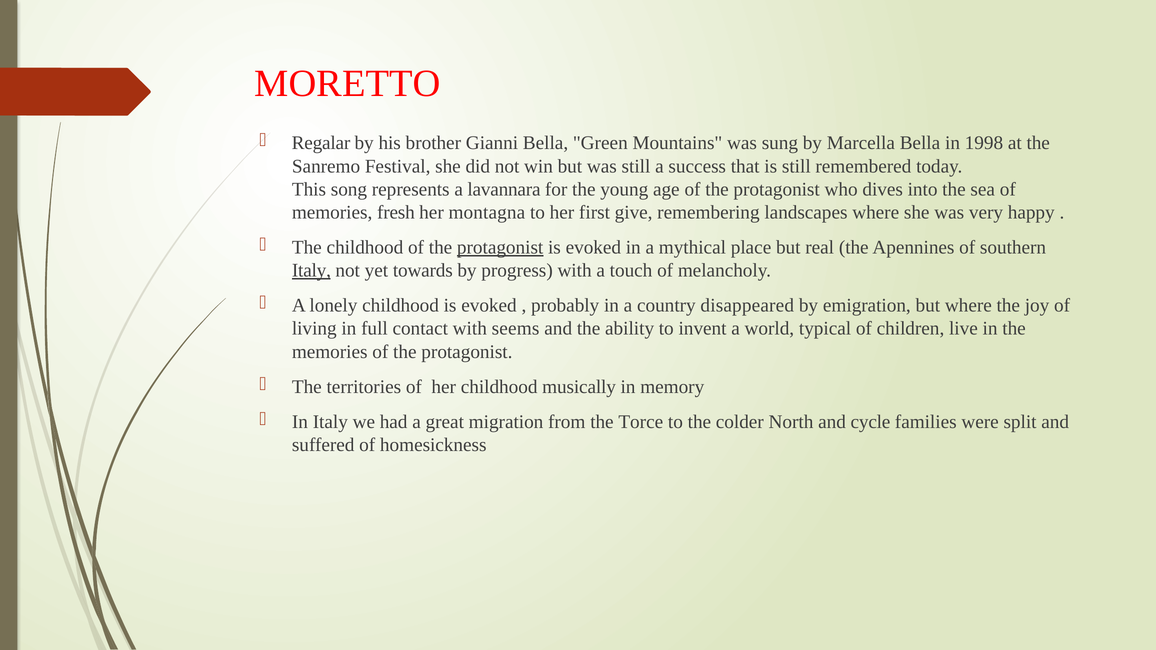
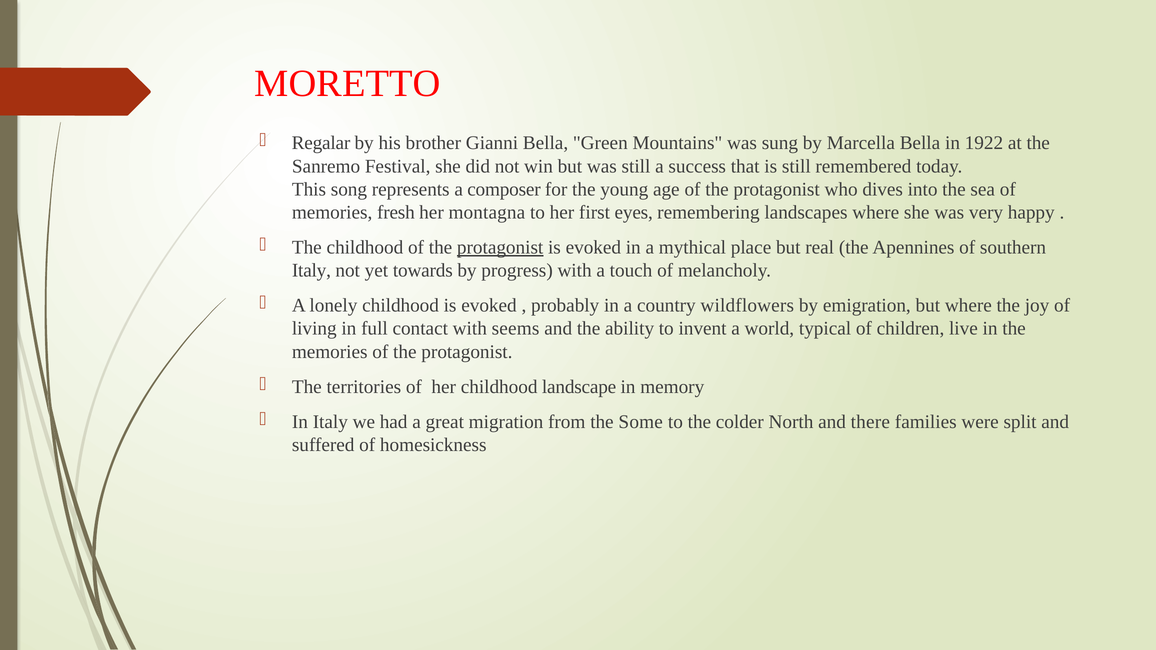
1998: 1998 -> 1922 (984, 143)
lavannara: lavannara -> composer (504, 189)
give: give -> eyes (634, 212)
Italy underline: present -> none (311, 271)
disappeared: disappeared -> wildflowers (747, 306)
musically: musically -> landscape (579, 387)
Torce: Torce -> Some (641, 422)
cycle: cycle -> there (870, 422)
